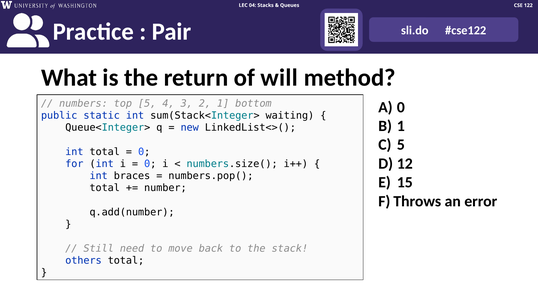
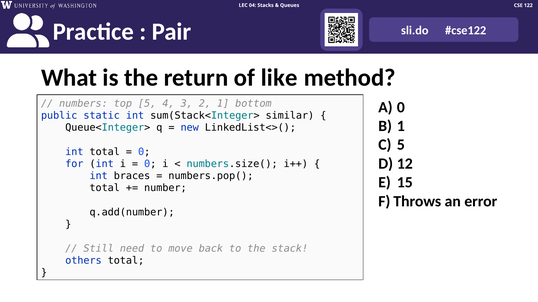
will: will -> like (279, 78)
waiting: waiting -> similar (290, 116)
